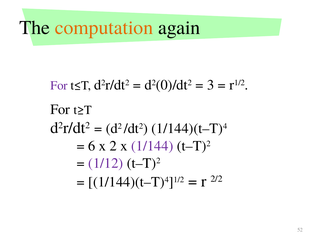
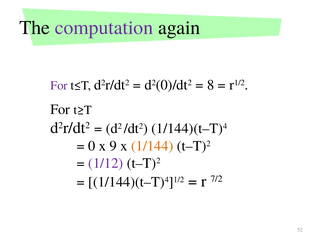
computation colour: orange -> purple (104, 28)
3: 3 -> 8 (211, 85)
6: 6 -> 0 (92, 146)
2: 2 -> 9 (113, 146)
1/144 colour: purple -> orange (152, 146)
2/2: 2/2 -> 7/2 (216, 179)
